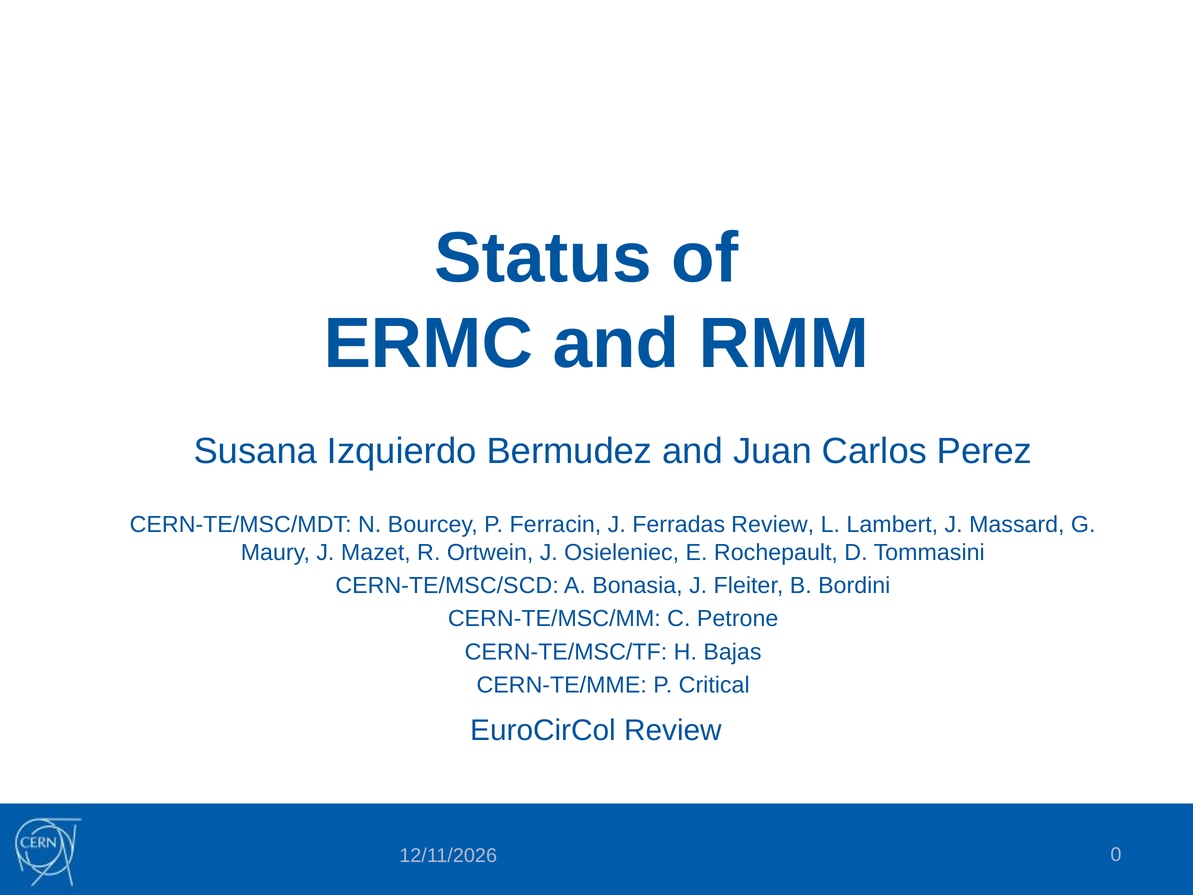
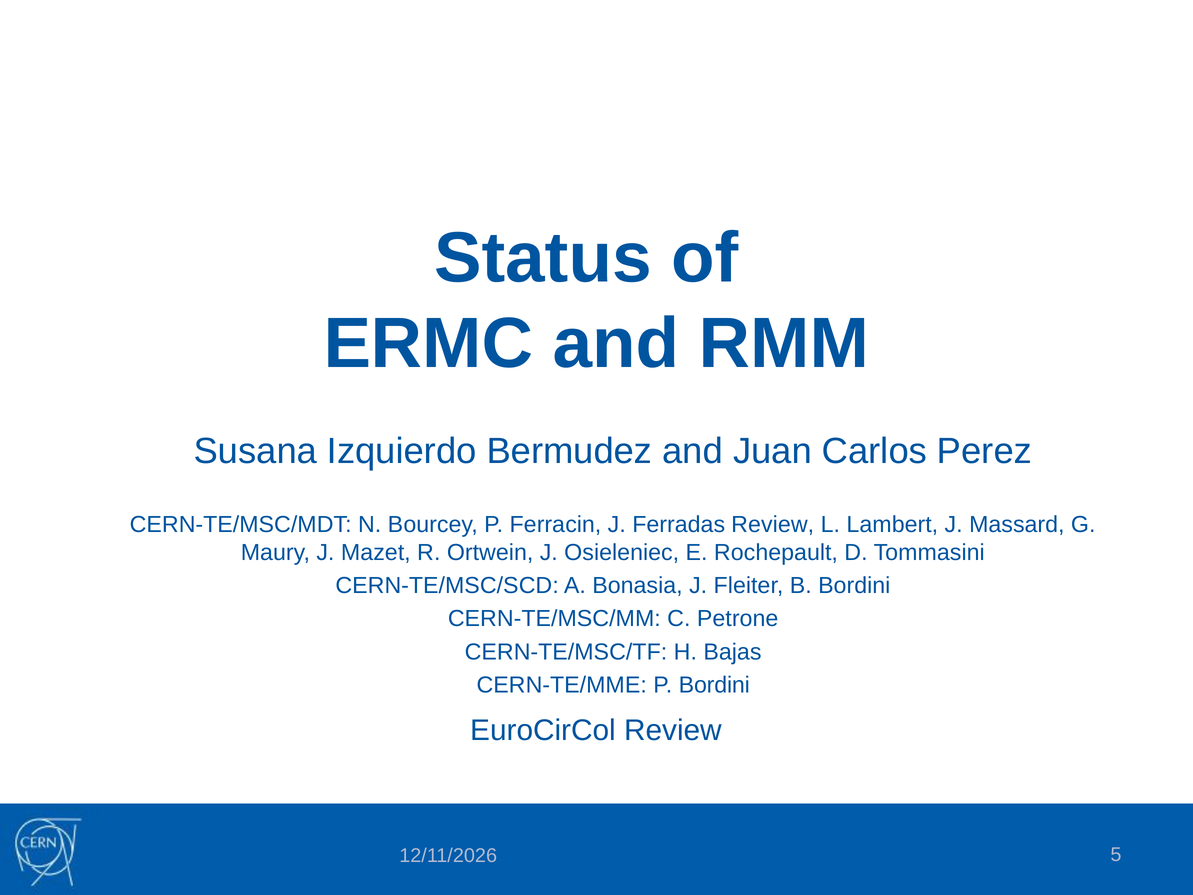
P Critical: Critical -> Bordini (714, 685)
0: 0 -> 5 (1116, 854)
